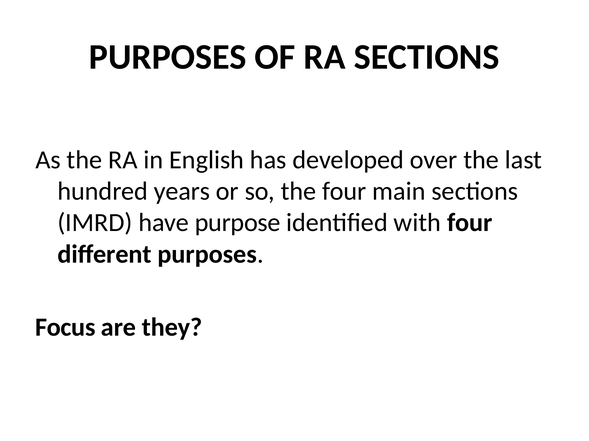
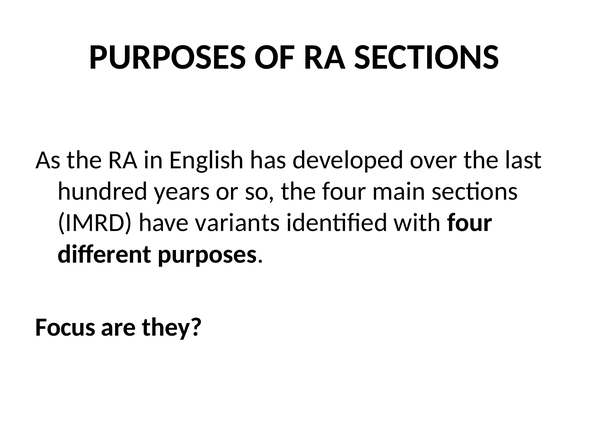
purpose: purpose -> variants (238, 223)
